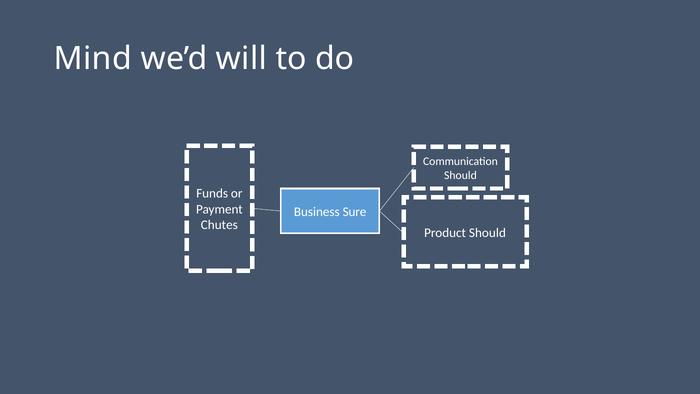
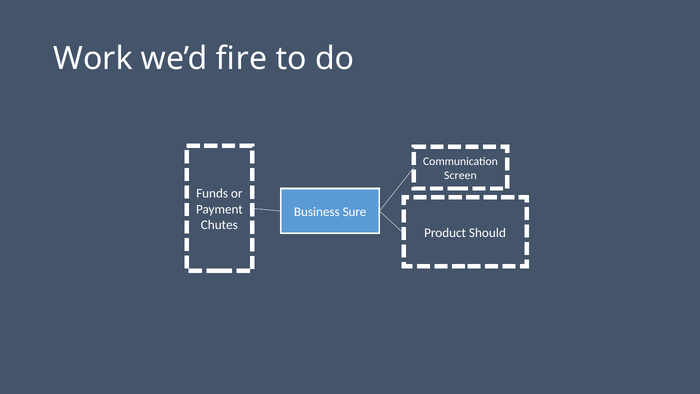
Mind: Mind -> Work (93, 59)
will: will -> fire (241, 59)
Should: Should -> Screen (460, 175)
